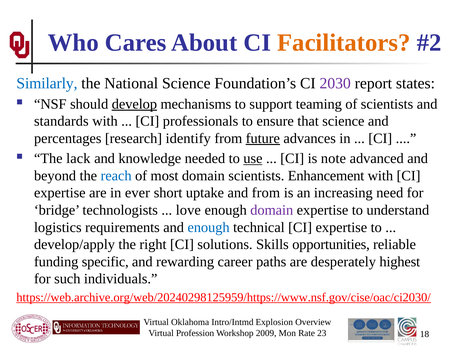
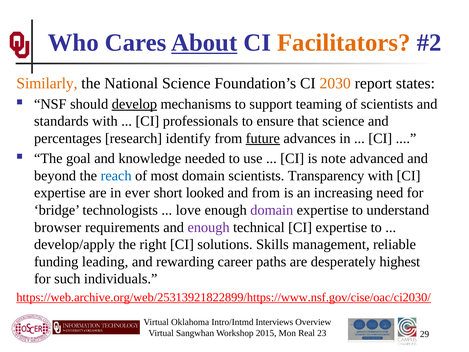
About underline: none -> present (204, 43)
Similarly colour: blue -> orange (47, 83)
2030 colour: purple -> orange (335, 83)
lack: lack -> goal (78, 158)
use underline: present -> none (253, 158)
Enhancement: Enhancement -> Transparency (326, 176)
uptake: uptake -> looked (205, 193)
logistics: logistics -> browser (58, 227)
enough colour: blue -> purple (209, 227)
opportunities: opportunities -> management (331, 244)
specific: specific -> leading (105, 261)
https://web.archive.org/web/20240298125959/https://www.nsf.gov/cise/oac/ci2030/: https://web.archive.org/web/20240298125959/https://www.nsf.gov/cise/oac/ci2030/ -> https://web.archive.org/web/25313921822899/https://www.nsf.gov/cise/oac/ci2030/ (224, 297)
Explosion: Explosion -> Interviews (274, 322)
Profession: Profession -> Sangwhan (195, 333)
2009: 2009 -> 2015 (266, 333)
Rate: Rate -> Real (307, 333)
18: 18 -> 29 (425, 334)
